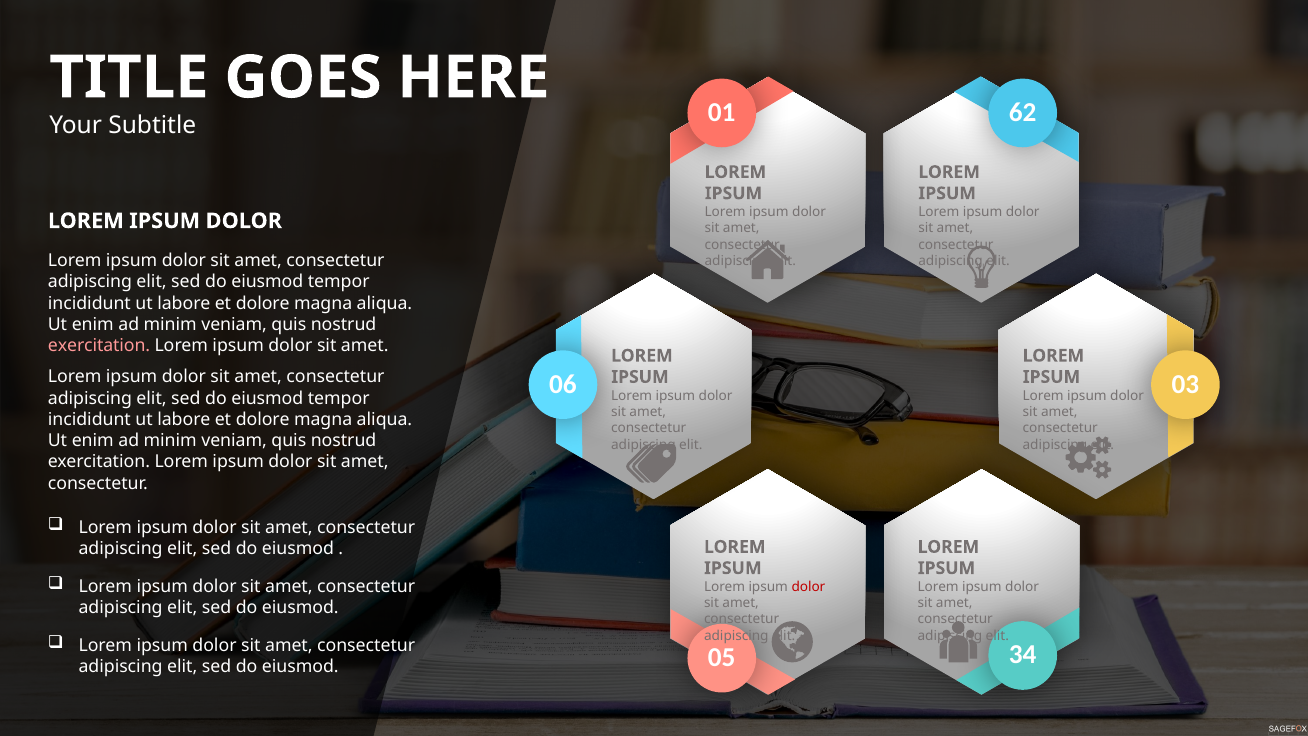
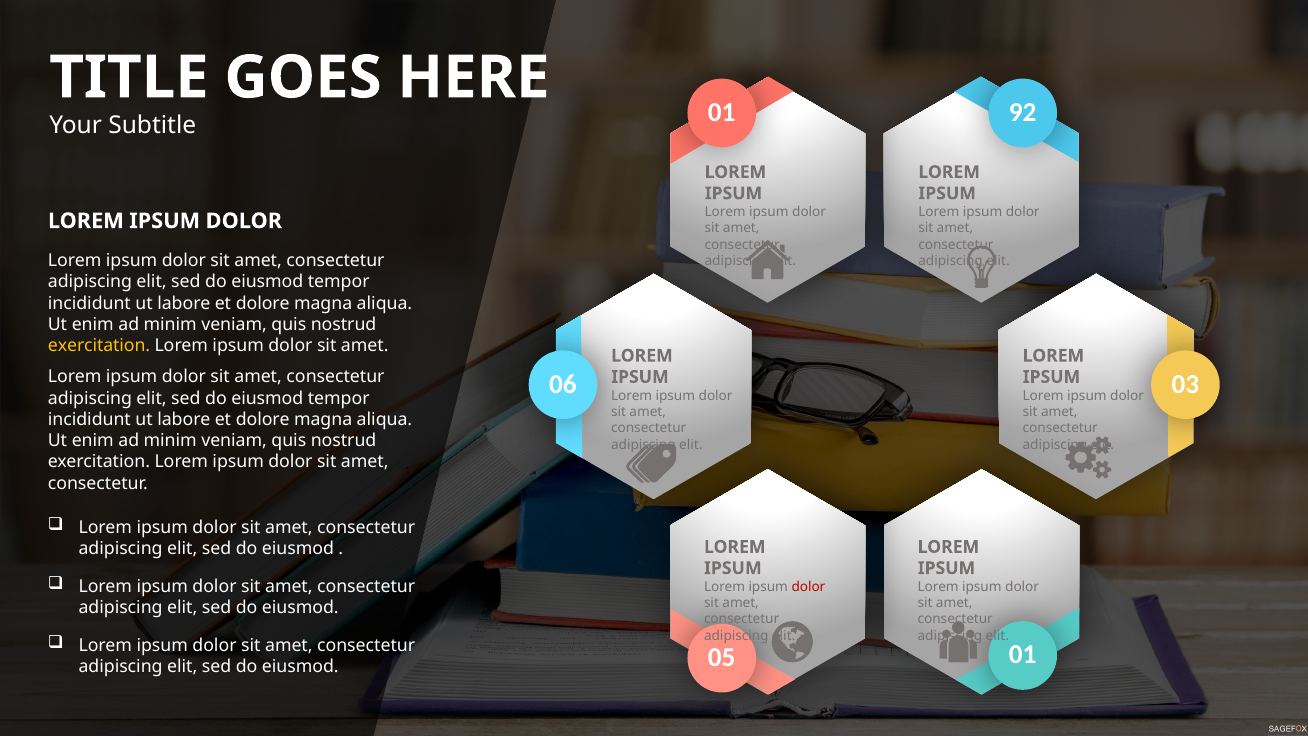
62: 62 -> 92 (1023, 112)
exercitation colour: pink -> yellow (99, 346)
05 34: 34 -> 01 (1023, 655)
